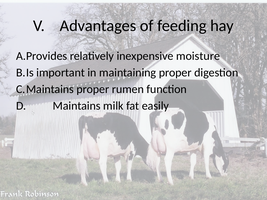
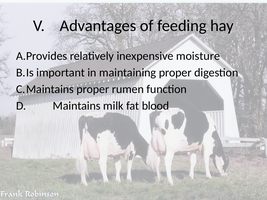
easily: easily -> blood (155, 106)
